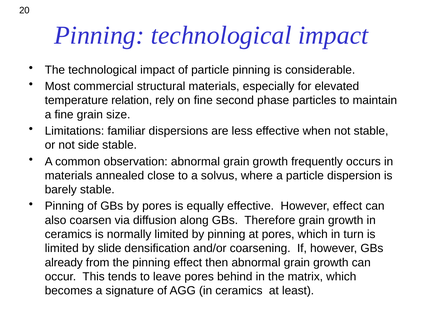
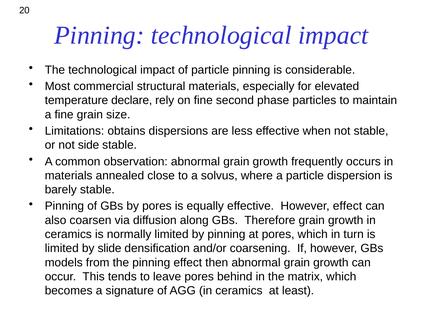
relation: relation -> declare (132, 100)
familiar: familiar -> obtains (126, 131)
already: already -> models (64, 263)
